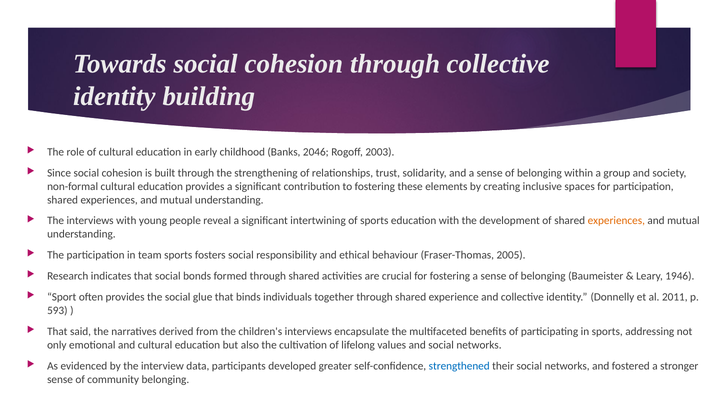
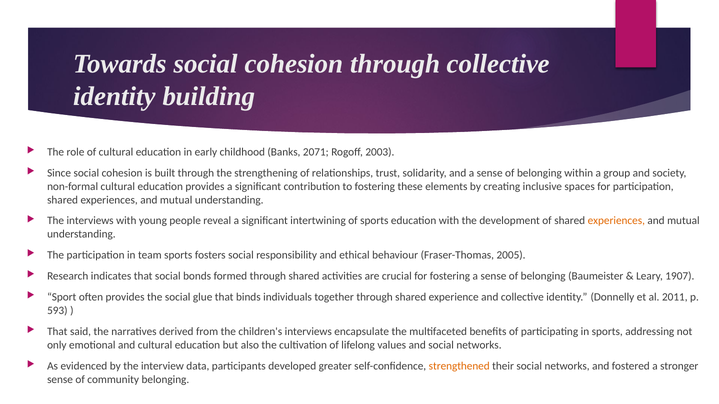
2046: 2046 -> 2071 (316, 152)
1946: 1946 -> 1907 (680, 276)
strengthened colour: blue -> orange (459, 366)
